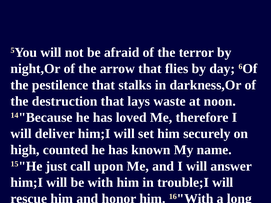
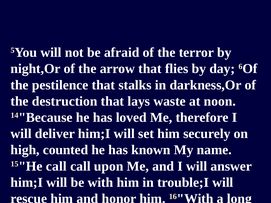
15"He just: just -> call (56, 166)
